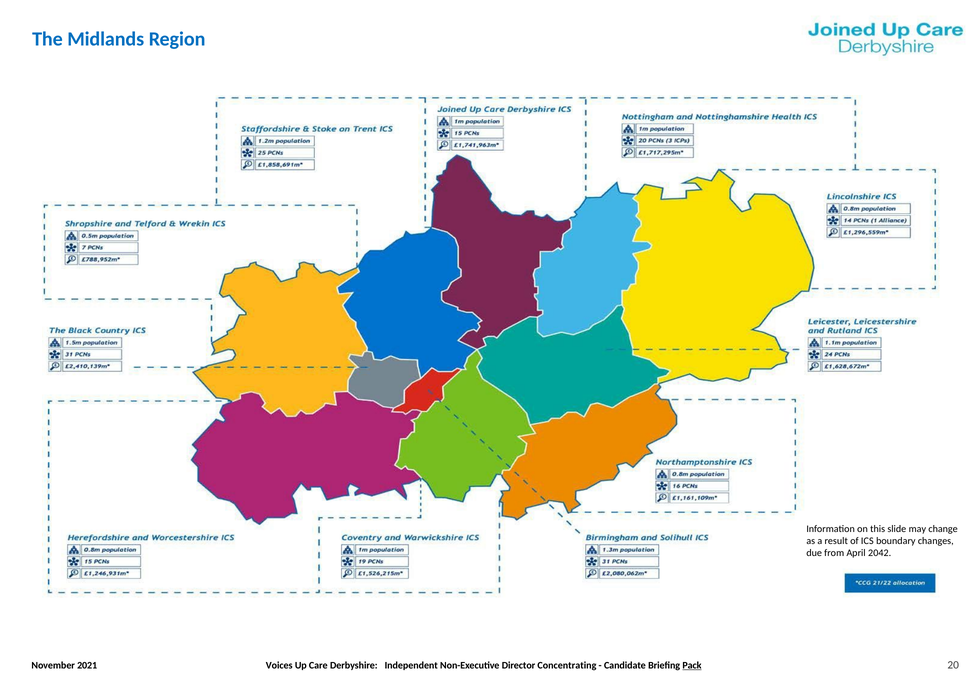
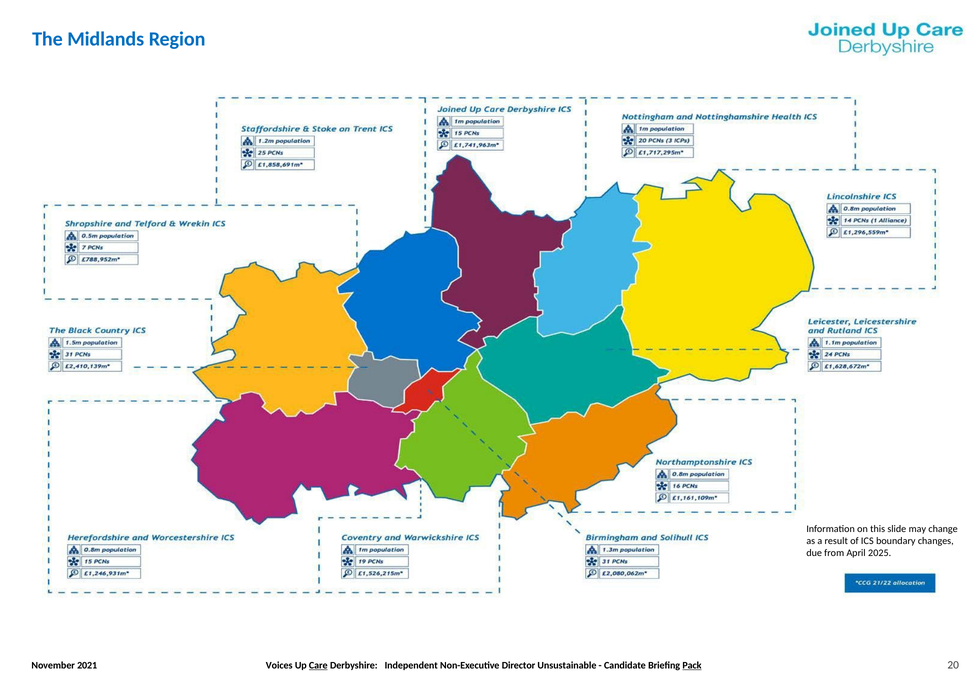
2042: 2042 -> 2025 (880, 553)
Care underline: none -> present (318, 665)
Concentrating: Concentrating -> Unsustainable (567, 665)
